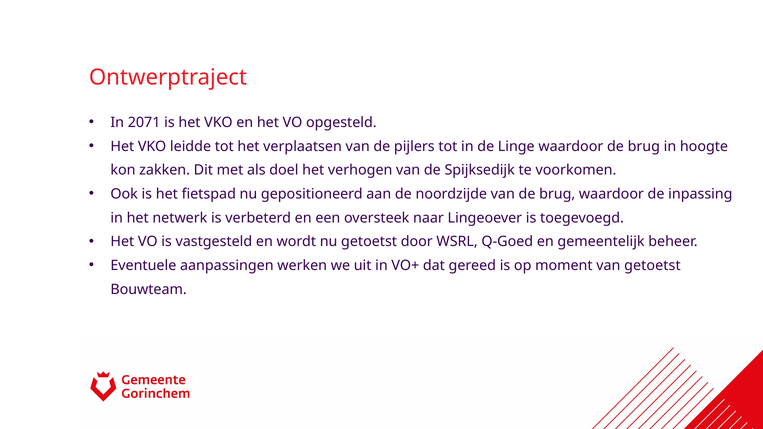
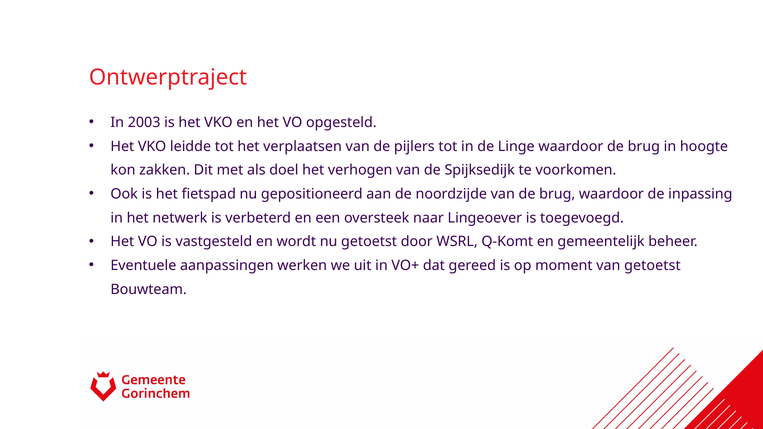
2071: 2071 -> 2003 (144, 123)
Q-Goed: Q-Goed -> Q-Komt (507, 242)
